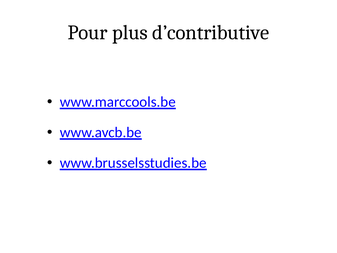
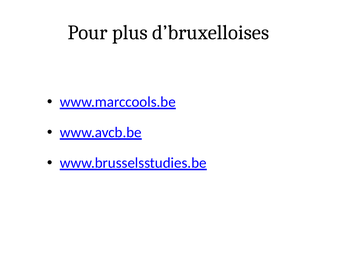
d’contributive: d’contributive -> d’bruxelloises (211, 33)
